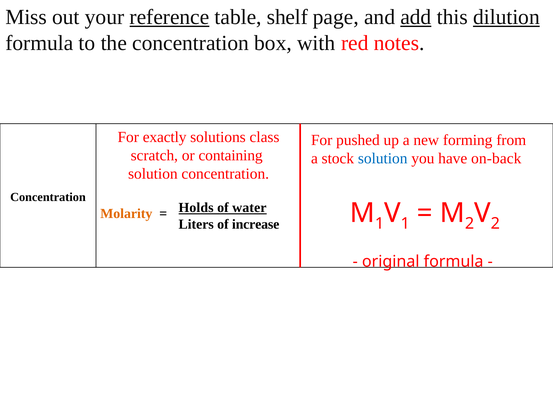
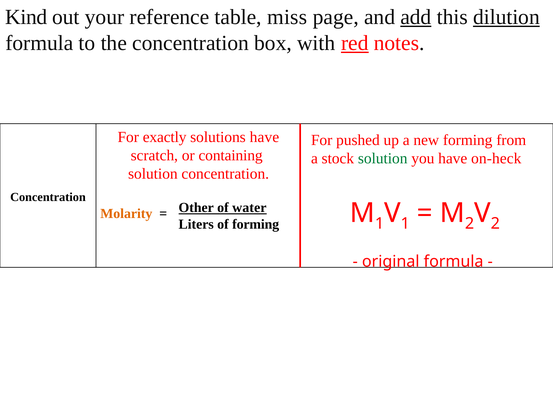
Miss: Miss -> Kind (26, 17)
reference underline: present -> none (169, 17)
shelf: shelf -> miss (287, 17)
red underline: none -> present (355, 43)
solutions class: class -> have (264, 137)
solution colour: blue -> green (383, 158)
on-back: on-back -> on-heck (496, 158)
Holds: Holds -> Other (196, 208)
of increase: increase -> forming (256, 224)
